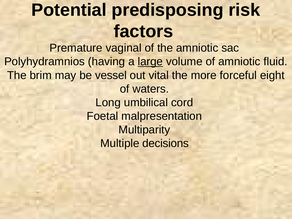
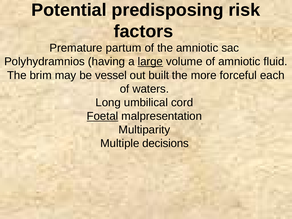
vaginal: vaginal -> partum (124, 48)
vital: vital -> built (159, 75)
eight: eight -> each (272, 75)
Foetal underline: none -> present (103, 116)
